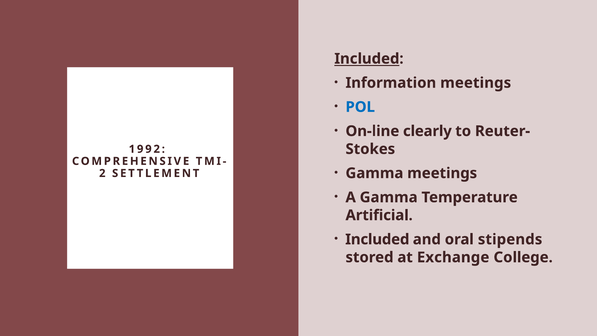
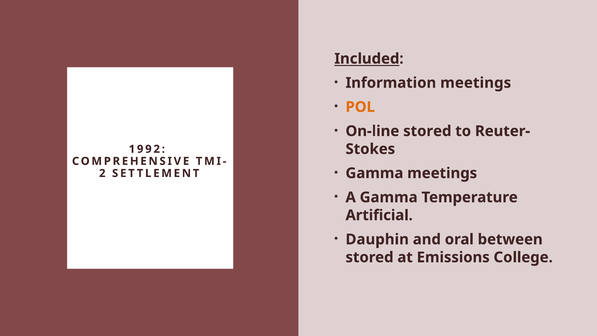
POL colour: blue -> orange (360, 107)
On-line clearly: clearly -> stored (427, 131)
Included: Included -> Dauphin (377, 239)
stipends: stipends -> between (510, 239)
Exchange: Exchange -> Emissions (453, 257)
